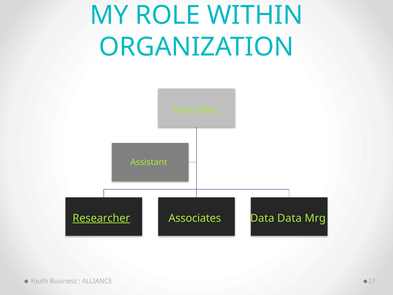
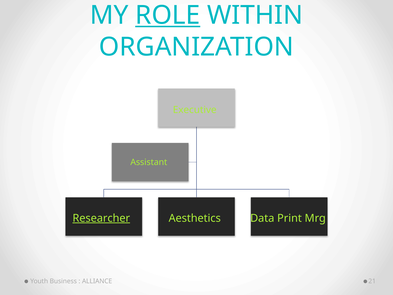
ROLE underline: none -> present (168, 15)
Associates: Associates -> Aesthetics (195, 218)
Data Data: Data -> Print (290, 218)
